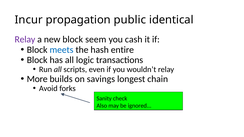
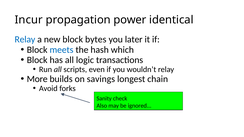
public: public -> power (130, 20)
Relay colour: purple -> blue (25, 40)
seem: seem -> bytes (96, 40)
cash: cash -> later (134, 40)
entire: entire -> which (122, 50)
